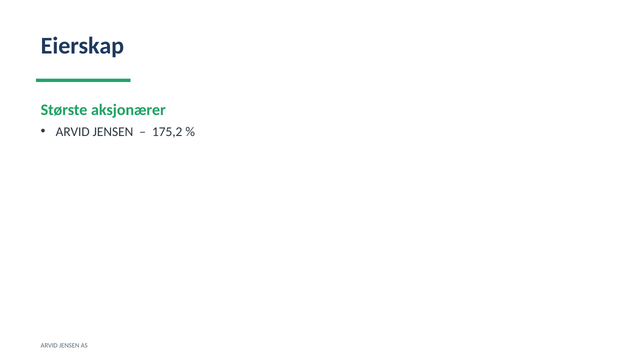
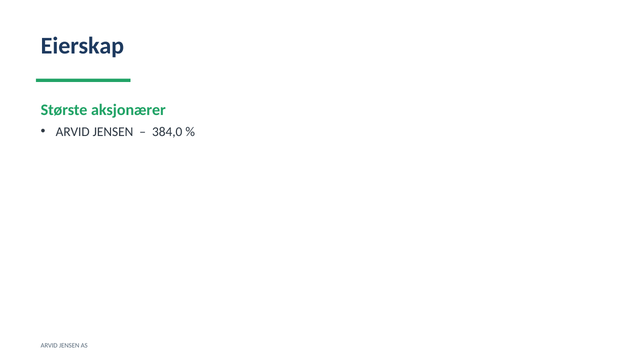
175,2: 175,2 -> 384,0 (167, 132)
